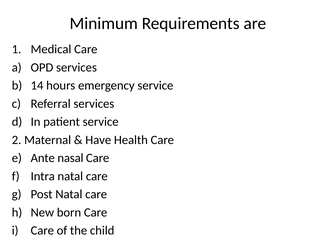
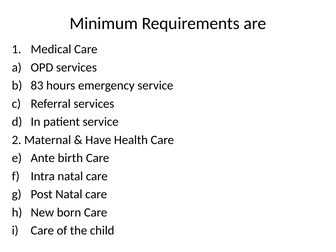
14: 14 -> 83 (37, 86)
nasal: nasal -> birth (70, 158)
